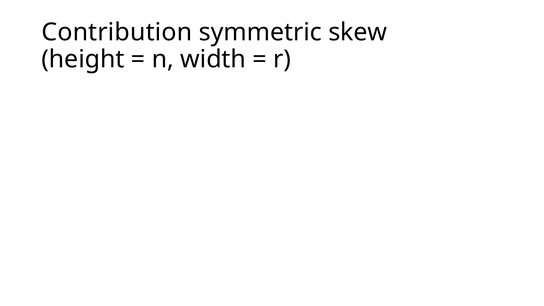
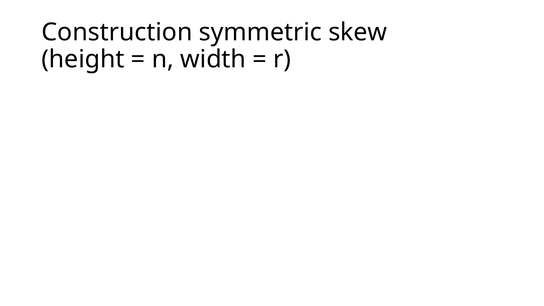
Contribution: Contribution -> Construction (117, 32)
